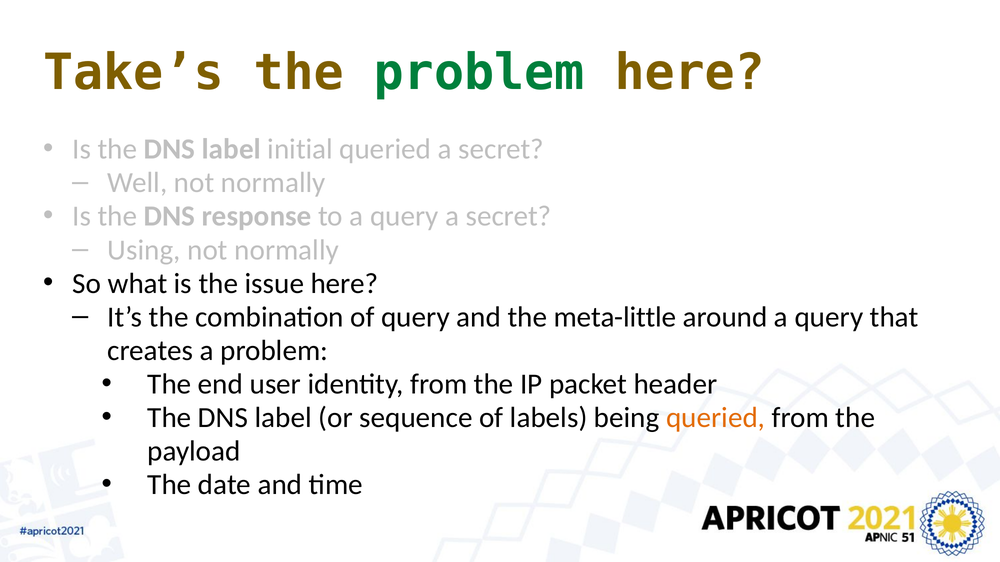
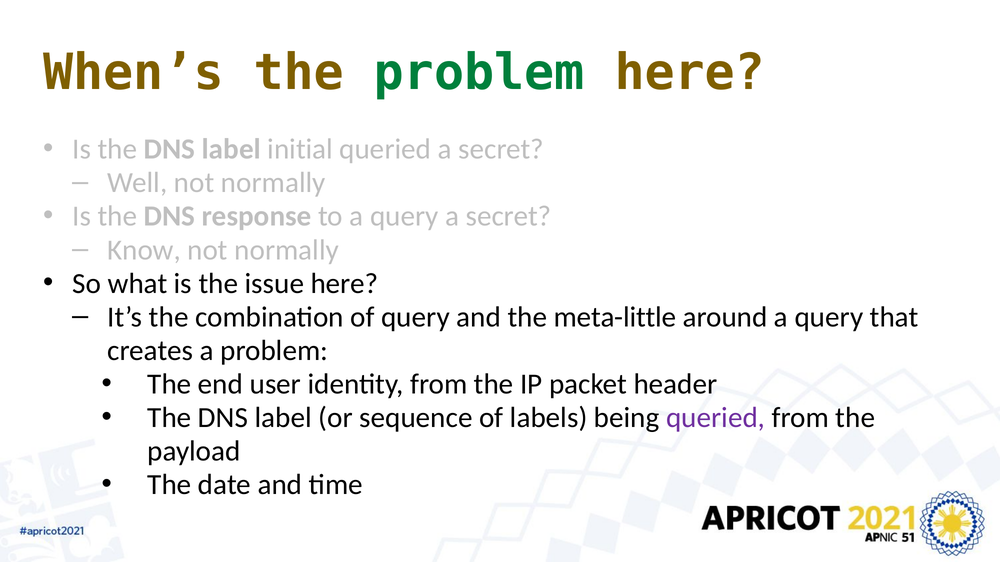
Take’s: Take’s -> When’s (134, 73)
Using: Using -> Know (144, 250)
queried colour: orange -> purple (716, 418)
